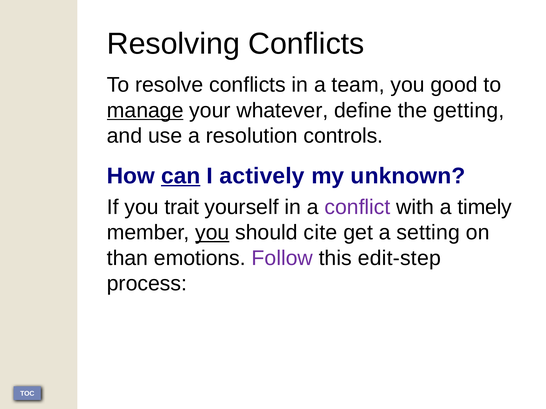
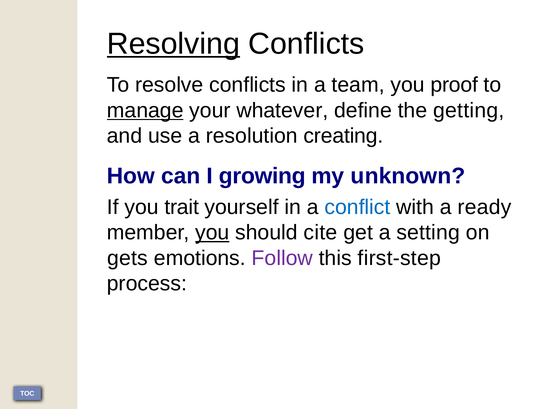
Resolving underline: none -> present (173, 44)
good: good -> proof (454, 85)
controls: controls -> creating (343, 136)
can underline: present -> none (181, 176)
actively: actively -> growing (262, 176)
conflict colour: purple -> blue (358, 207)
timely: timely -> ready (485, 207)
than: than -> gets (127, 258)
edit-step: edit-step -> first-step (399, 258)
